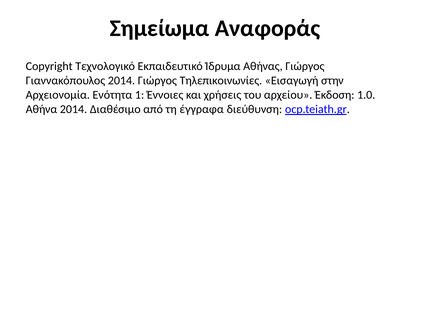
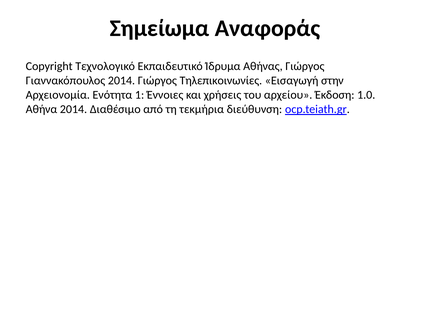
έγγραφα: έγγραφα -> τεκμήρια (202, 109)
